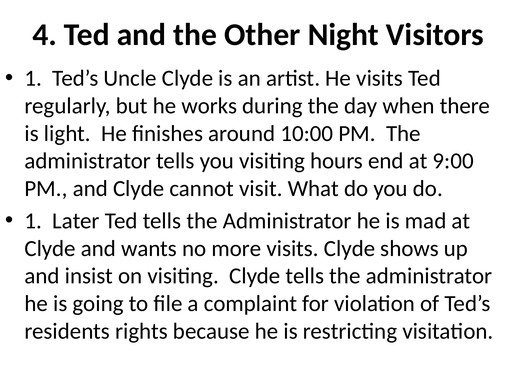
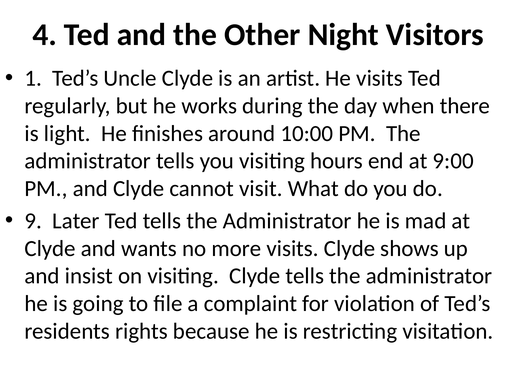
1: 1 -> 9 (33, 221)
